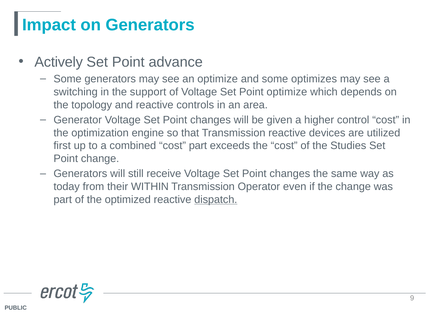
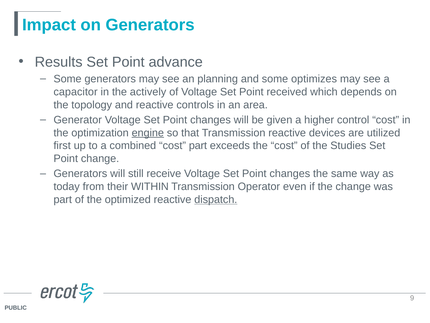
Actively: Actively -> Results (59, 62)
an optimize: optimize -> planning (218, 79)
switching: switching -> capacitor (76, 92)
support: support -> actively (148, 92)
Point optimize: optimize -> received (287, 92)
engine underline: none -> present (148, 133)
